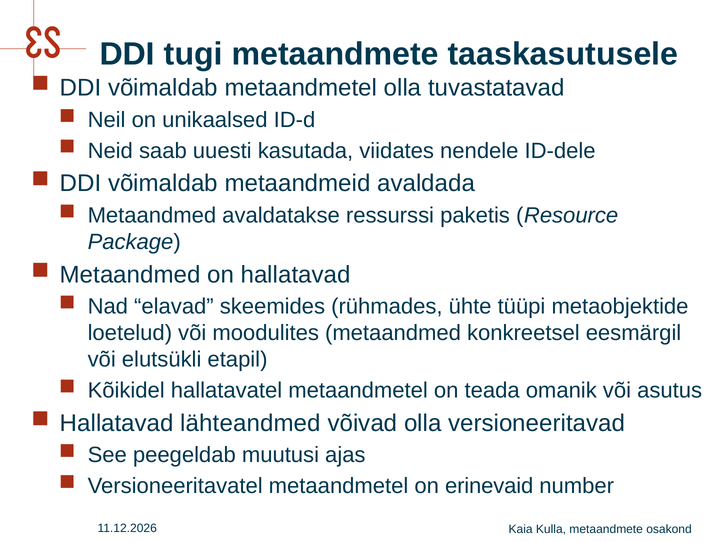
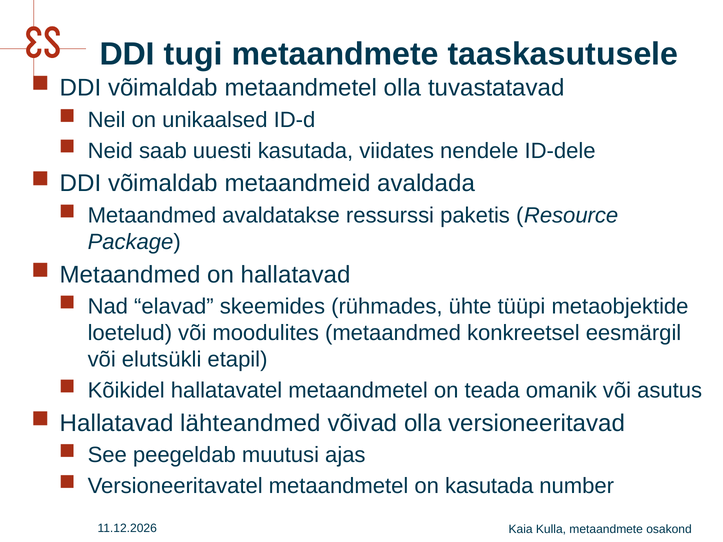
on erinevaid: erinevaid -> kasutada (489, 486)
